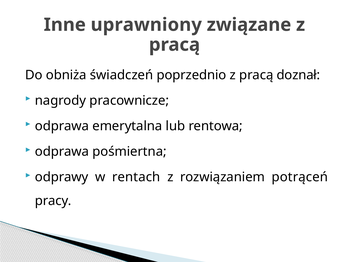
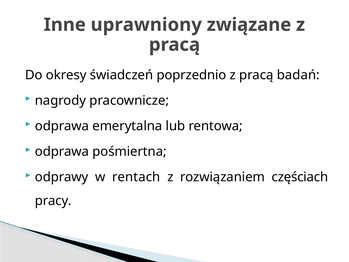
obniża: obniża -> okresy (66, 75)
doznał: doznał -> badań (298, 75)
potrąceń: potrąceń -> częściach (300, 177)
